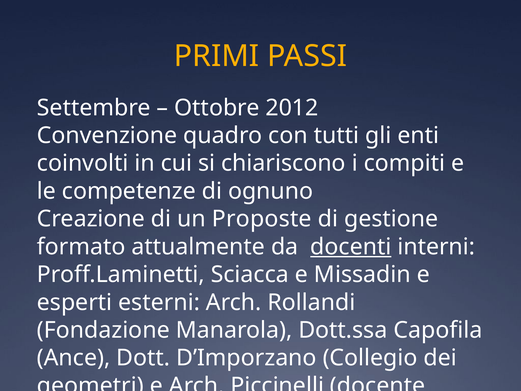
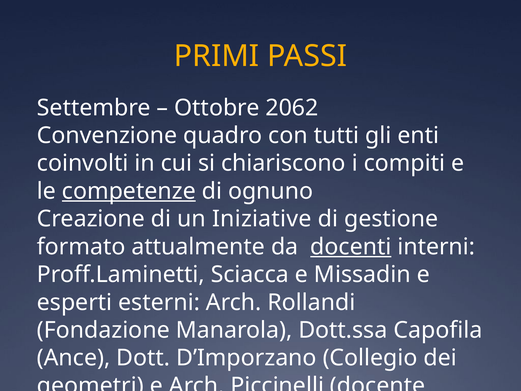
2012: 2012 -> 2062 (292, 108)
competenze underline: none -> present (129, 191)
Proposte: Proposte -> Iniziative (262, 219)
